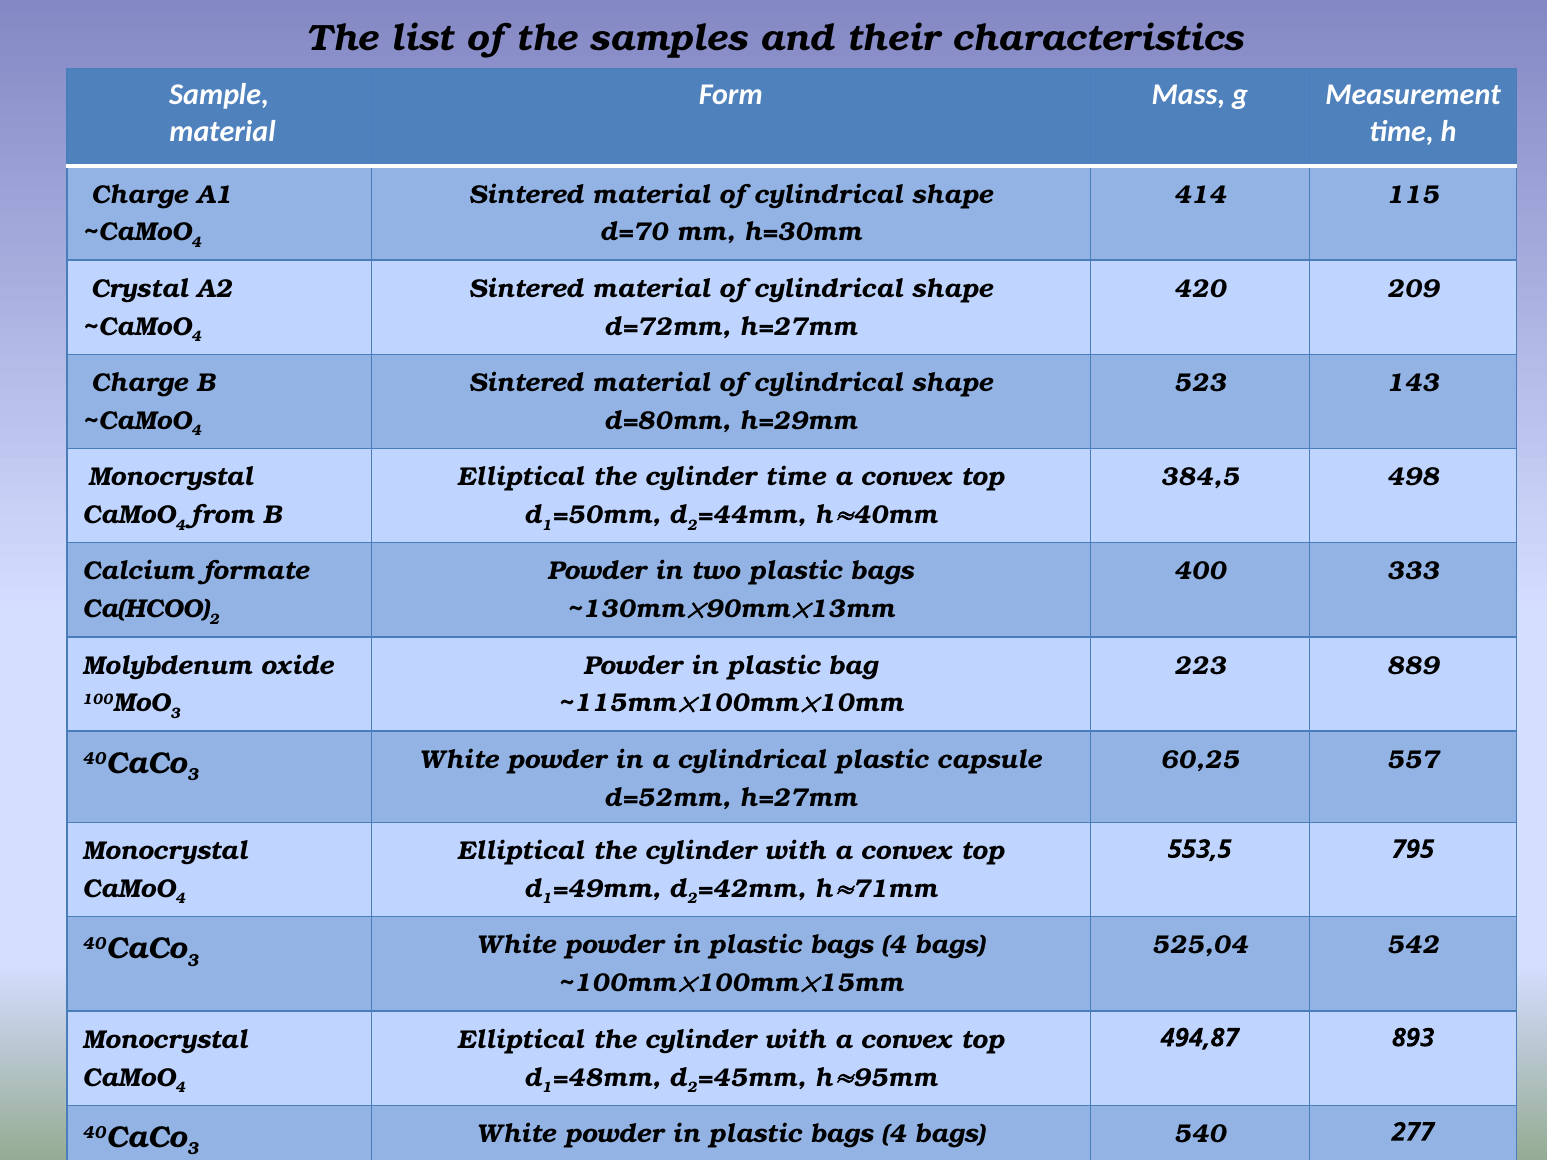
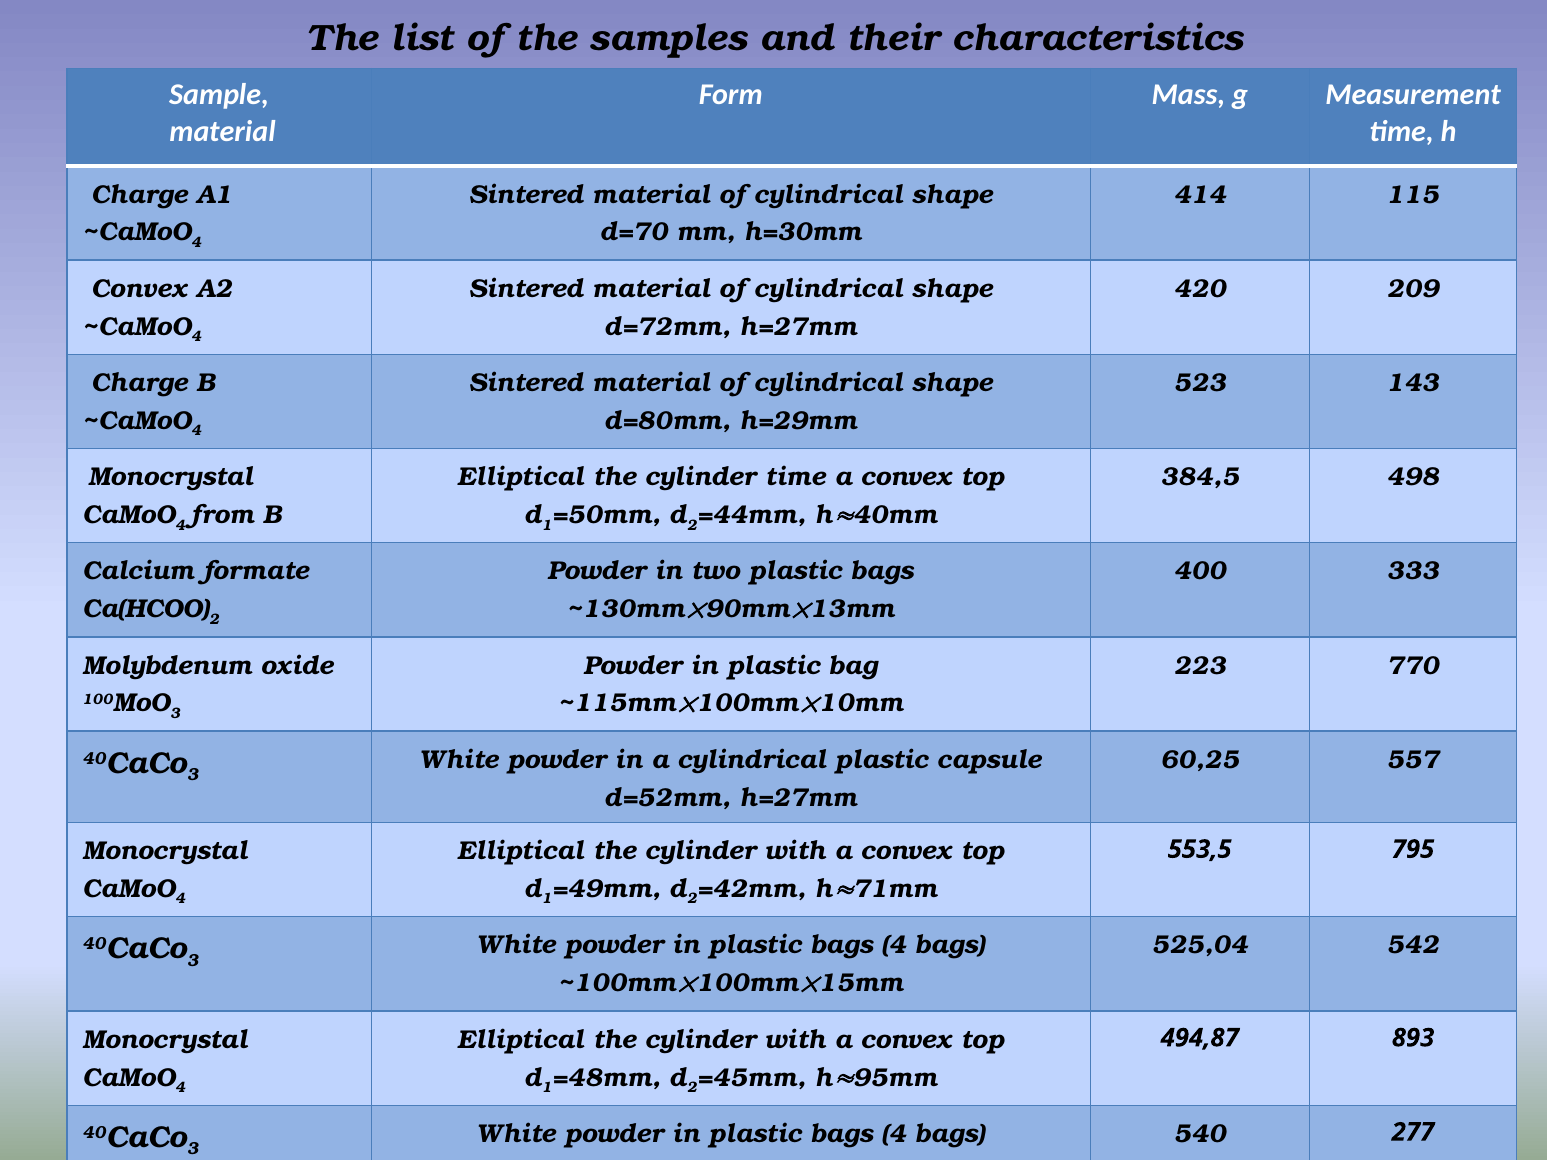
Crystal: Crystal -> Convex (139, 289)
889: 889 -> 770 (1413, 666)
